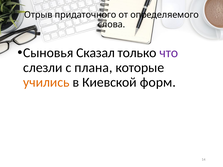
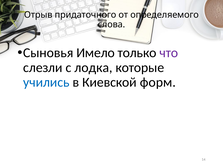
Сказал: Сказал -> Имело (96, 53)
плана: плана -> лодка (93, 68)
учились colour: orange -> blue (46, 82)
